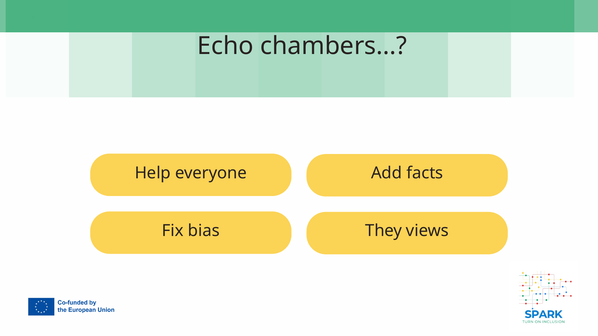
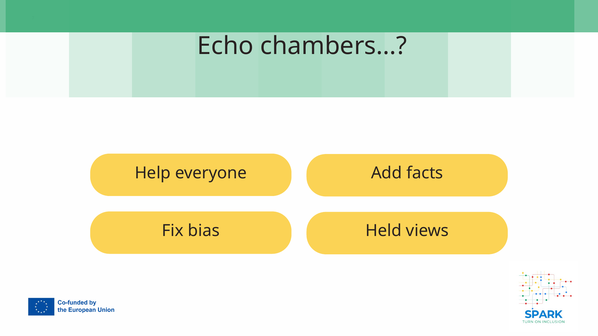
They: They -> Held (384, 231)
